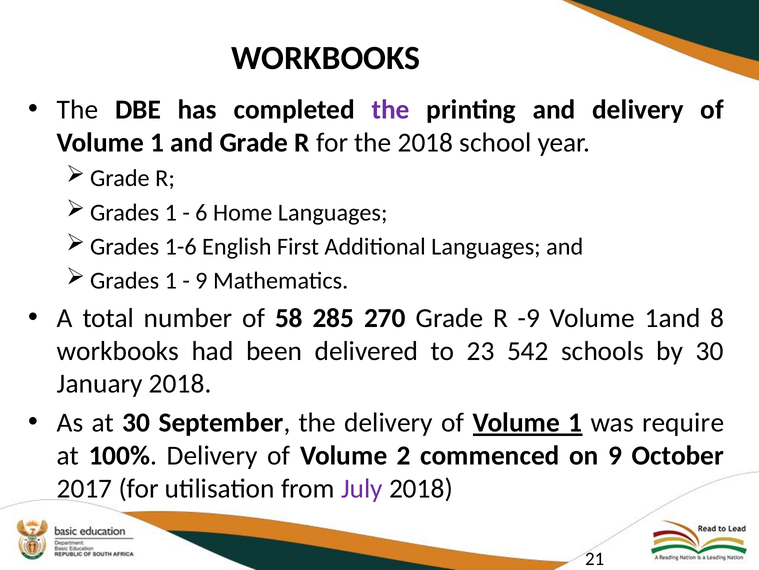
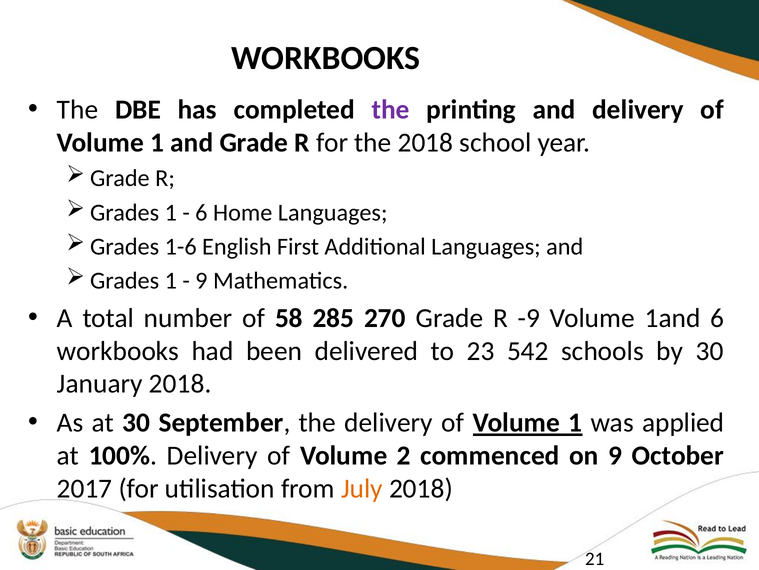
1and 8: 8 -> 6 (717, 318)
require: require -> applied (683, 422)
July colour: purple -> orange (362, 488)
